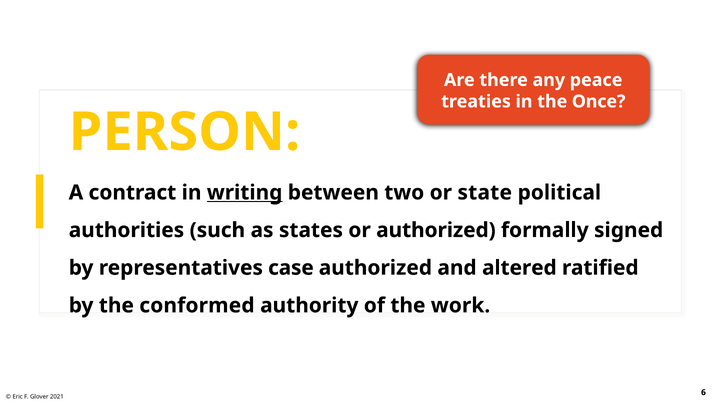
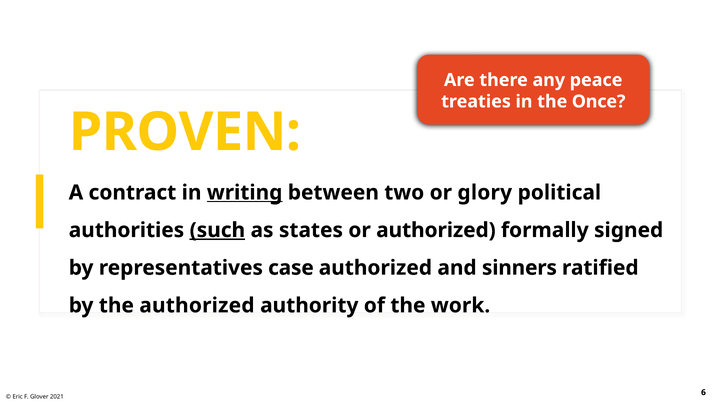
PERSON: PERSON -> PROVEN (185, 132)
state: state -> glory (485, 193)
such underline: none -> present (217, 230)
altered: altered -> sinners (519, 268)
the conformed: conformed -> authorized (197, 306)
